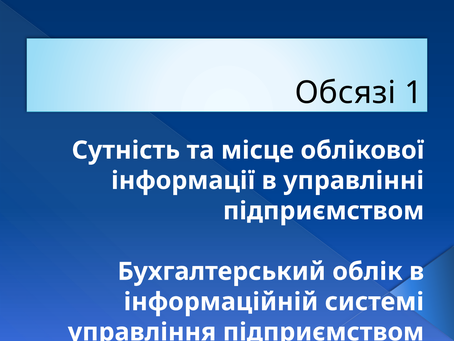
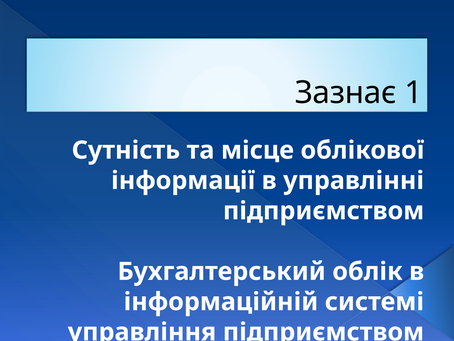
Обсязі: Обсязі -> Зазнає (346, 93)
